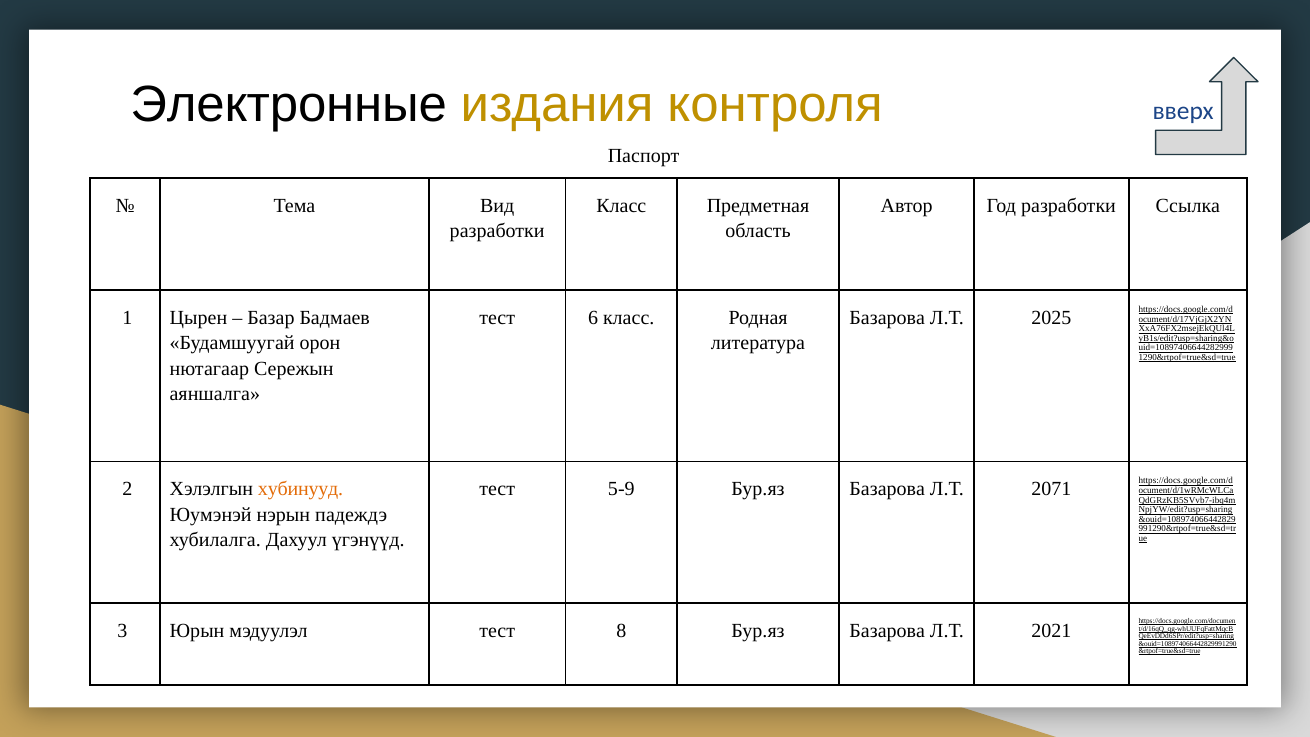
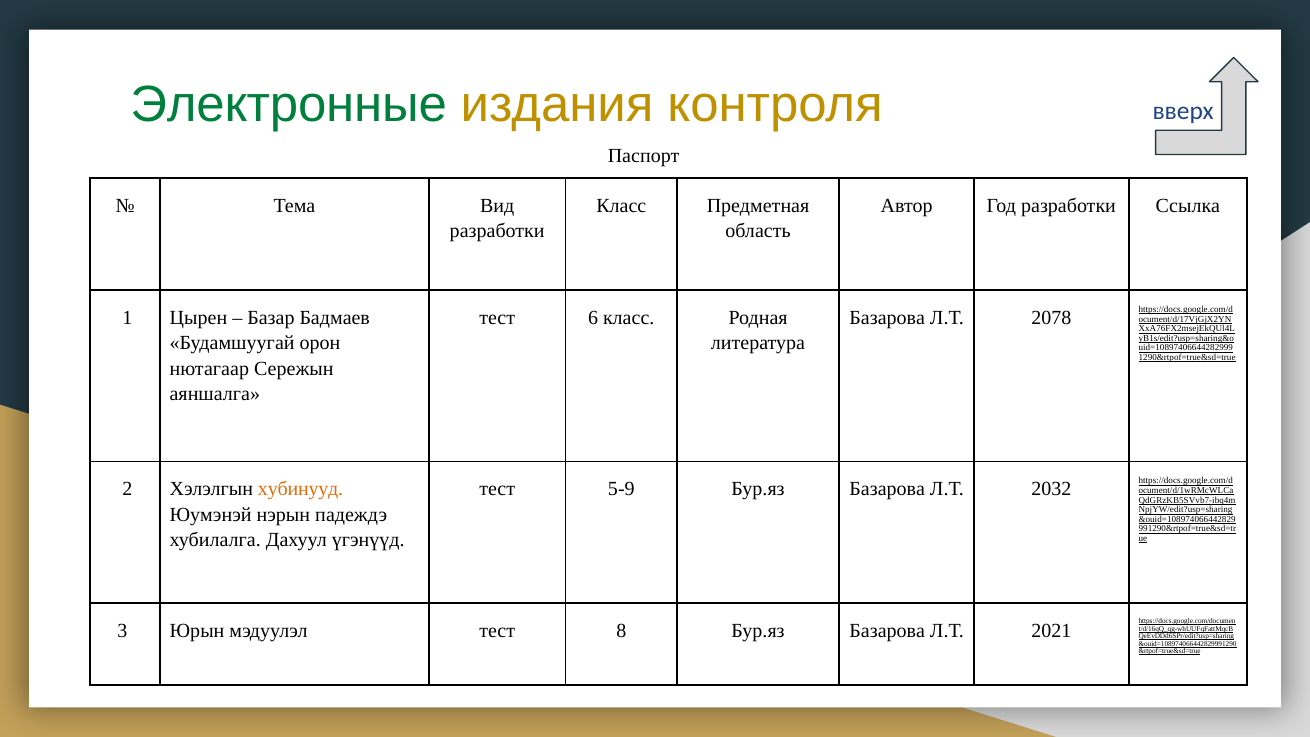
Электронные colour: black -> green (289, 105)
2025: 2025 -> 2078 (1051, 317)
2071: 2071 -> 2032 (1051, 489)
